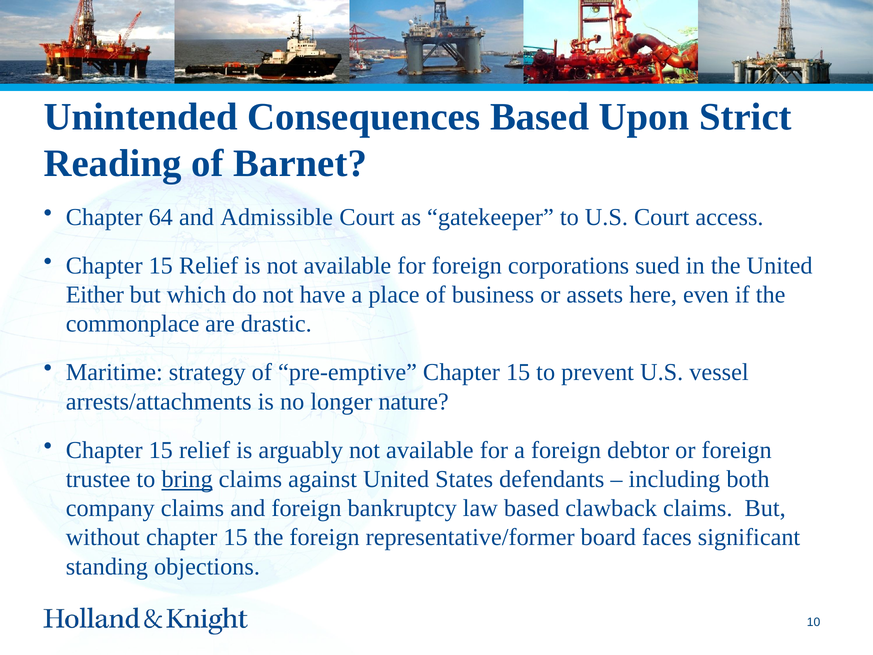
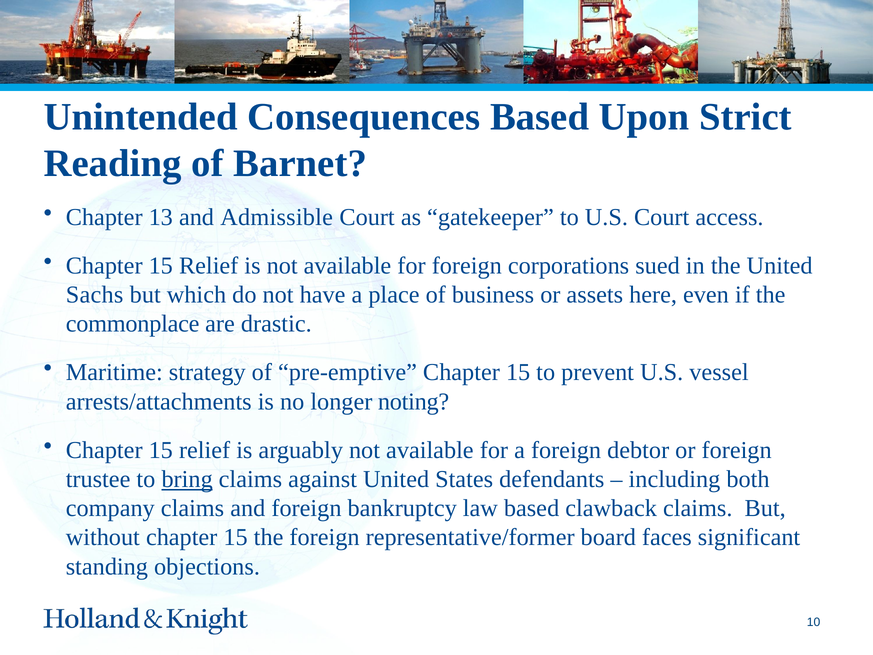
64: 64 -> 13 (161, 217)
Either: Either -> Sachs (95, 295)
nature: nature -> noting (414, 401)
